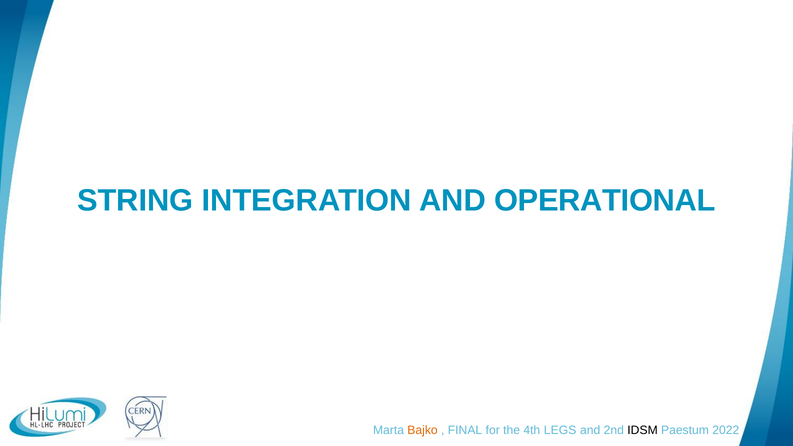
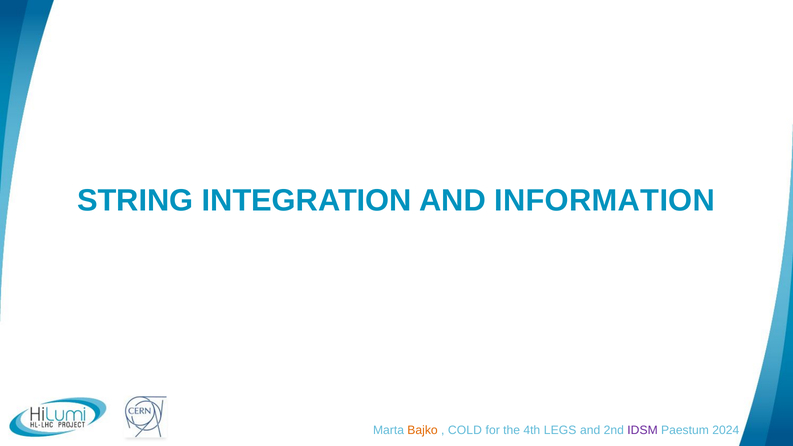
OPERATIONAL: OPERATIONAL -> INFORMATION (605, 201)
FINAL: FINAL -> COLD (465, 430)
IDSM colour: black -> purple (643, 430)
2022: 2022 -> 2024 (726, 430)
